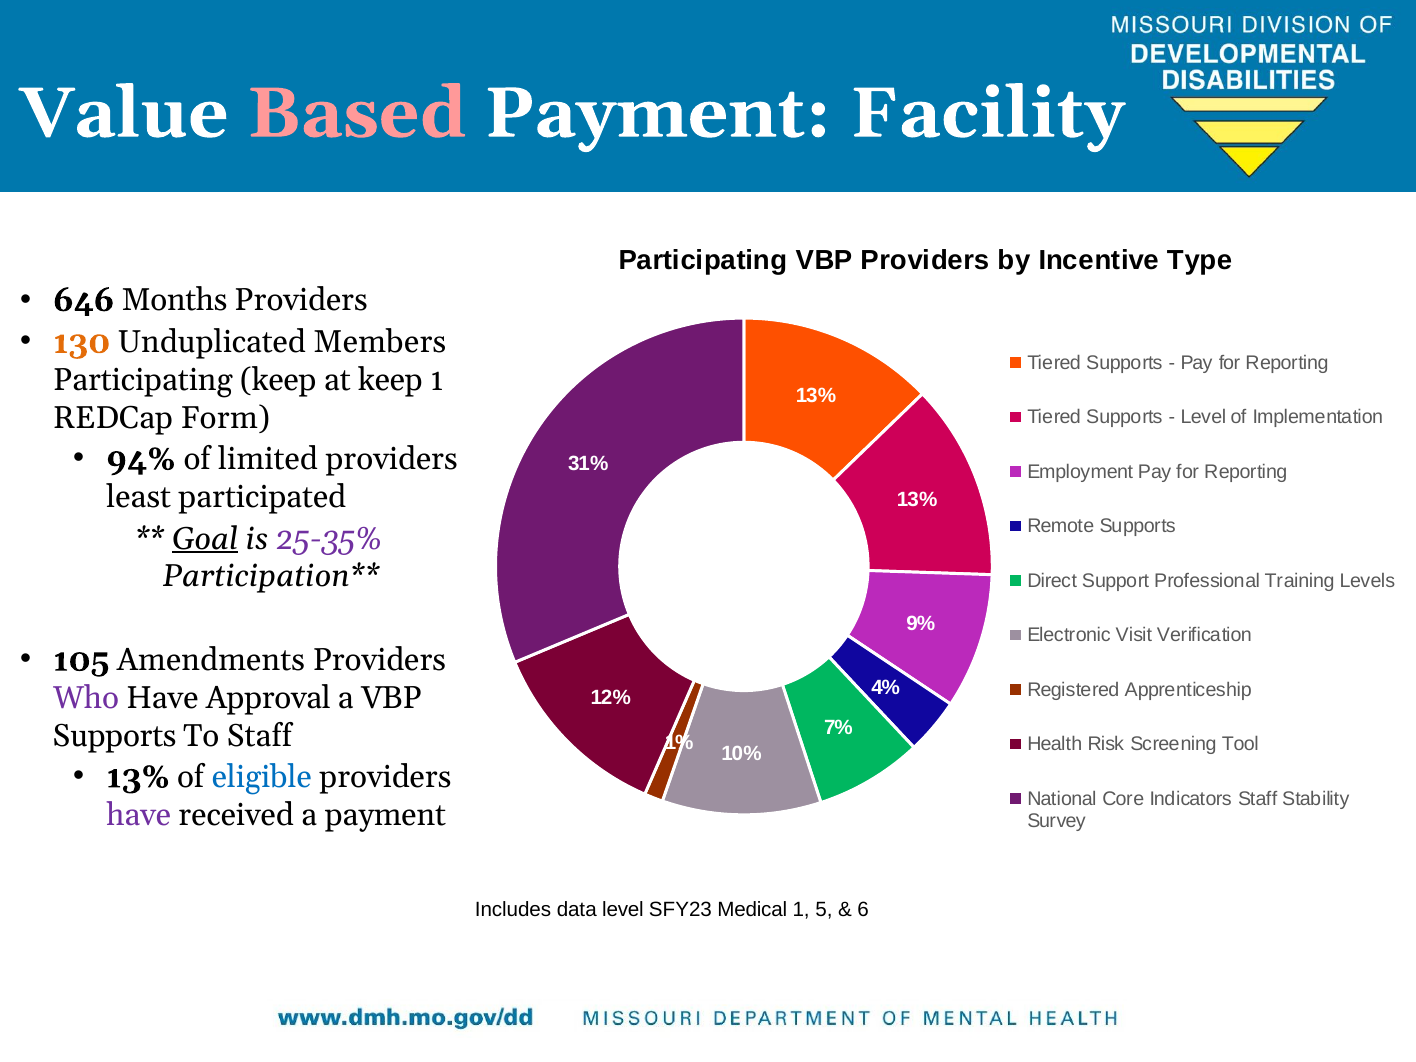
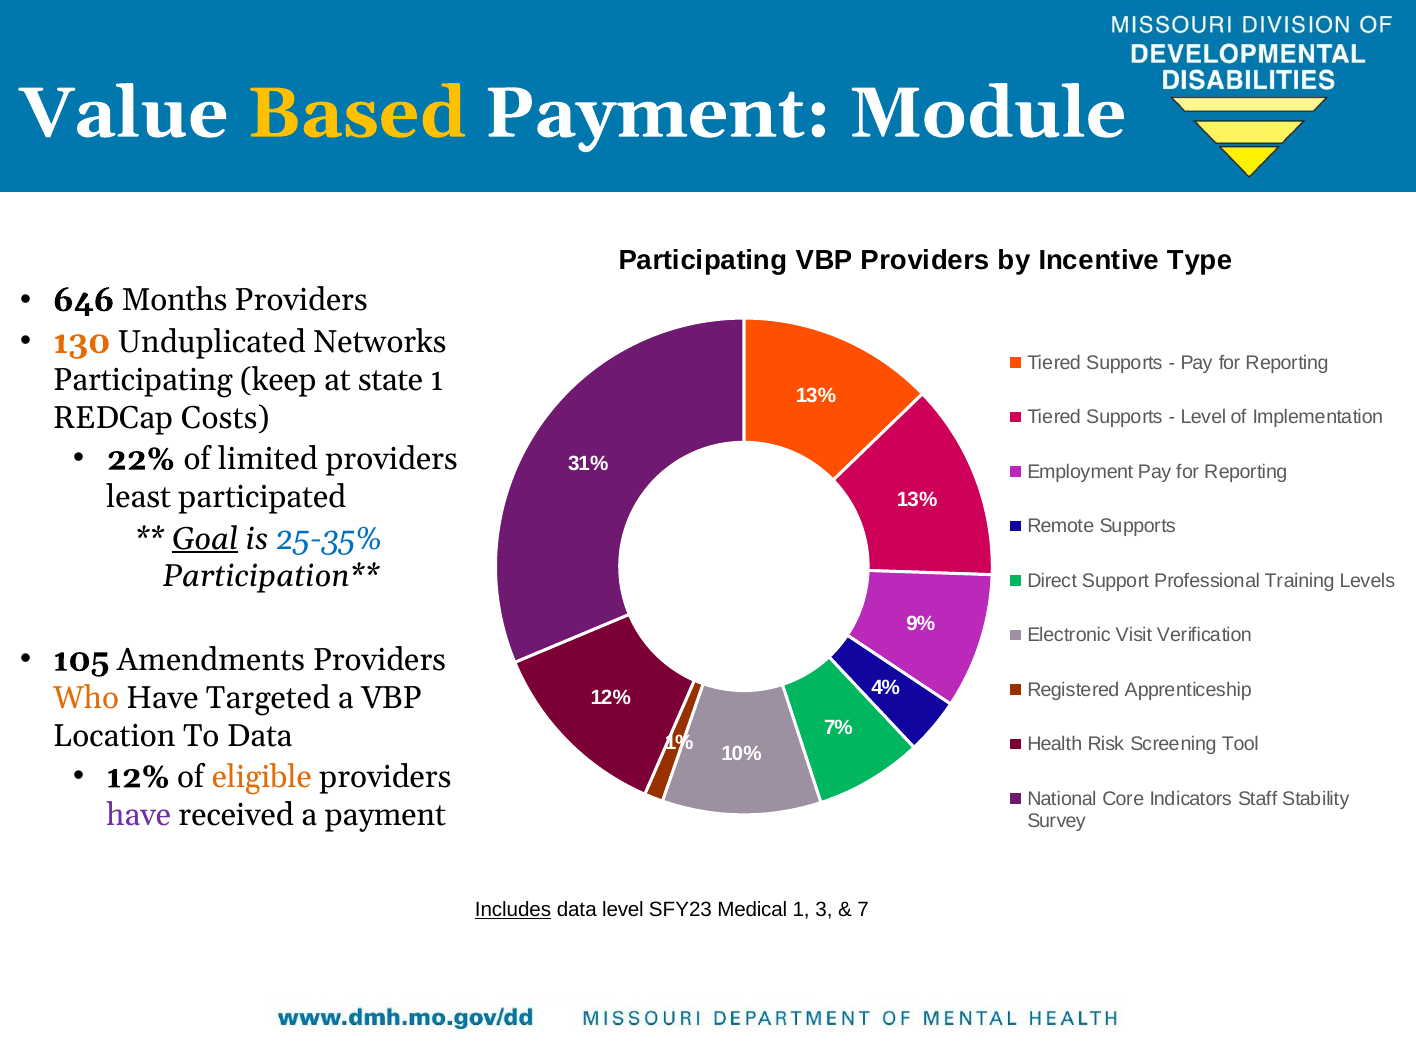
Based colour: pink -> yellow (356, 113)
Facility: Facility -> Module (988, 113)
Members: Members -> Networks (380, 342)
at keep: keep -> state (391, 380)
Form: Form -> Costs (225, 418)
94%: 94% -> 22% (141, 459)
25-35% colour: purple -> blue (329, 539)
Who colour: purple -> orange (86, 698)
Approval: Approval -> Targeted (268, 698)
Supports: Supports -> Location (114, 736)
To Staff: Staff -> Data (260, 736)
13%: 13% -> 12% (138, 777)
eligible colour: blue -> orange (262, 777)
Includes underline: none -> present (513, 910)
5: 5 -> 3 (824, 910)
6: 6 -> 7 (863, 910)
